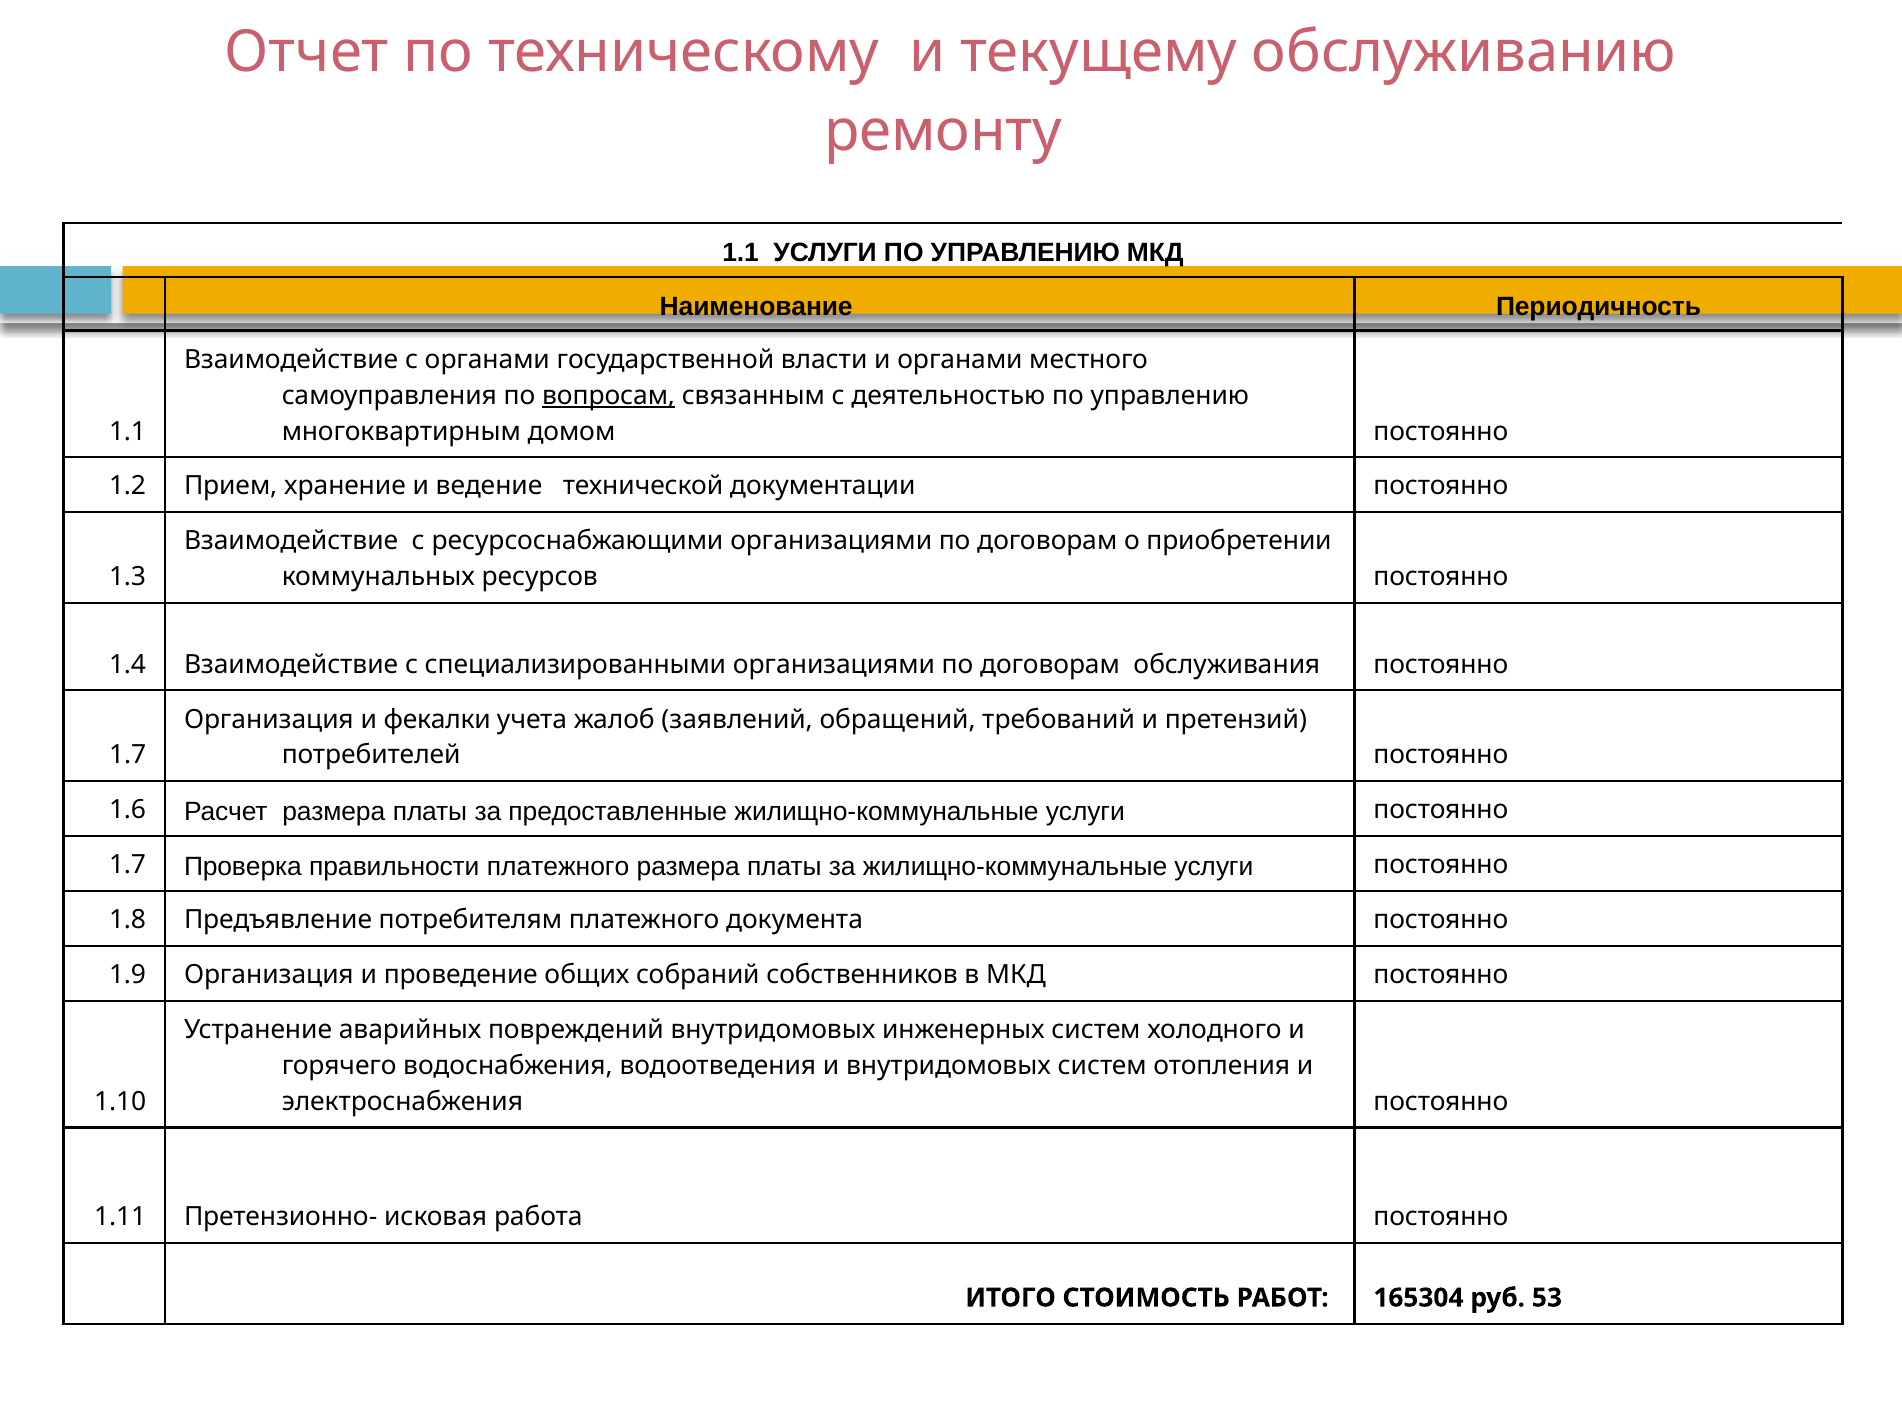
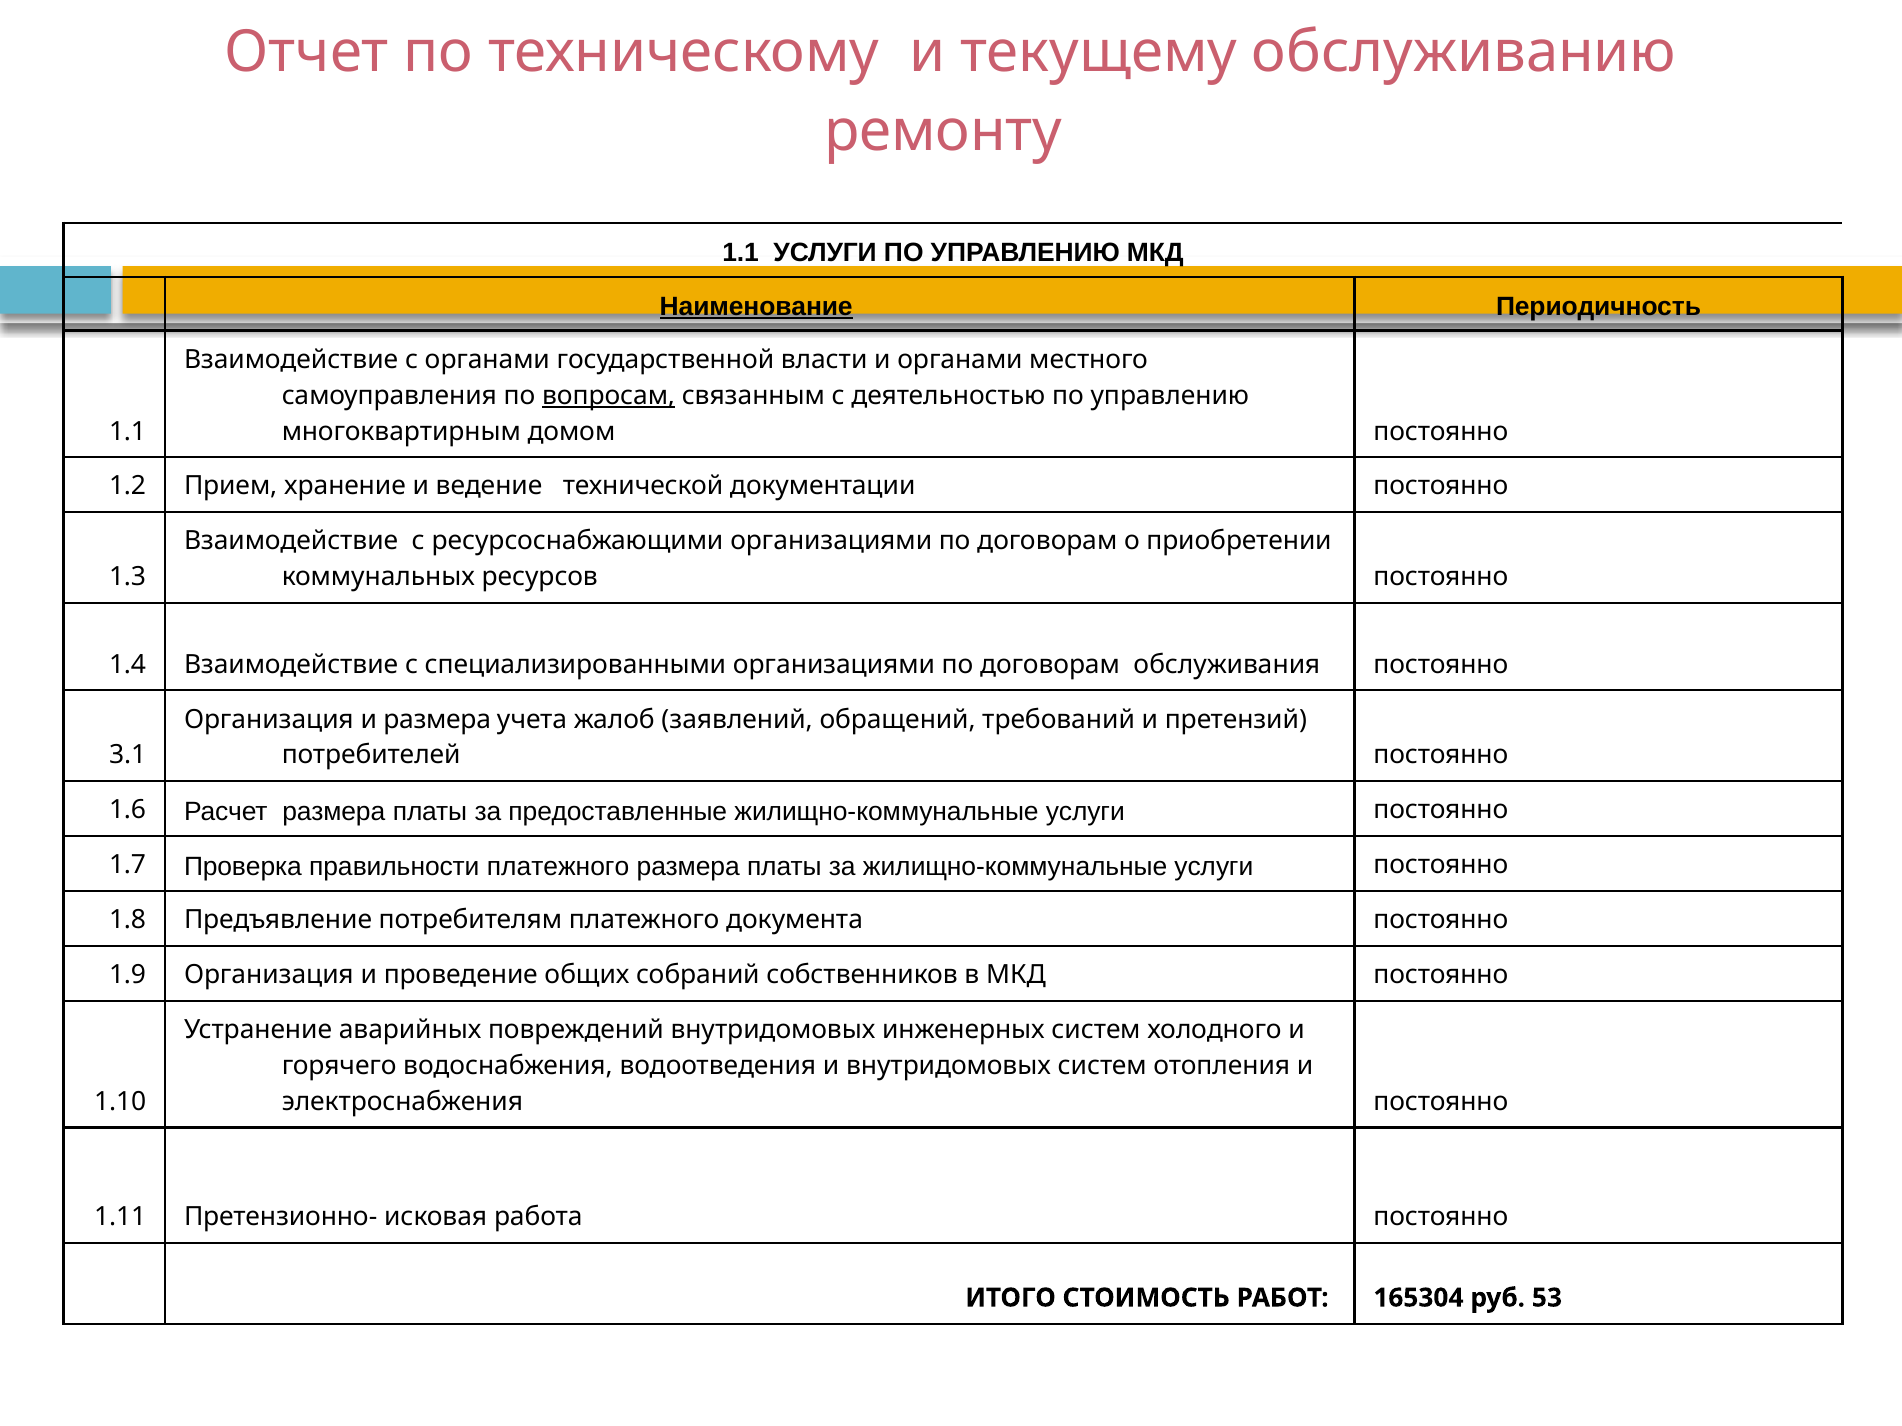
Наименование underline: none -> present (756, 307)
и фекалки: фекалки -> размера (437, 720)
1.7: 1.7 -> 3.1 (128, 756)
